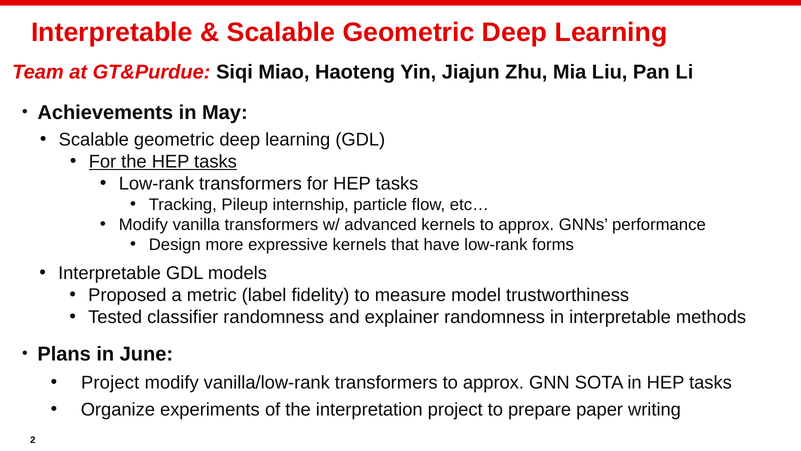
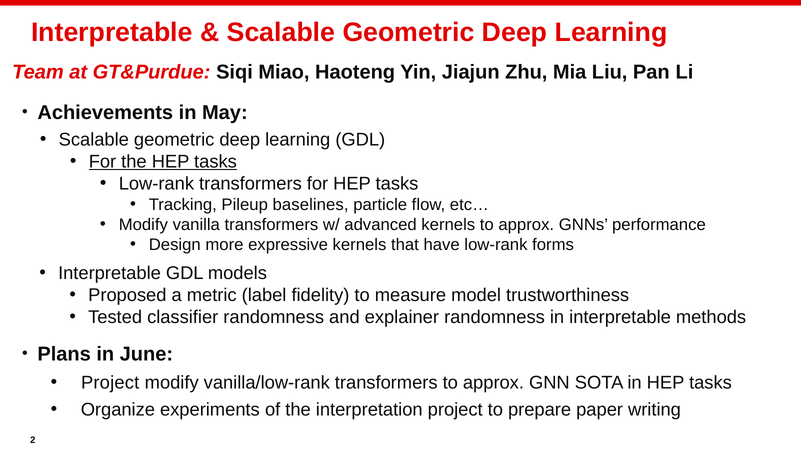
internship: internship -> baselines (311, 204)
